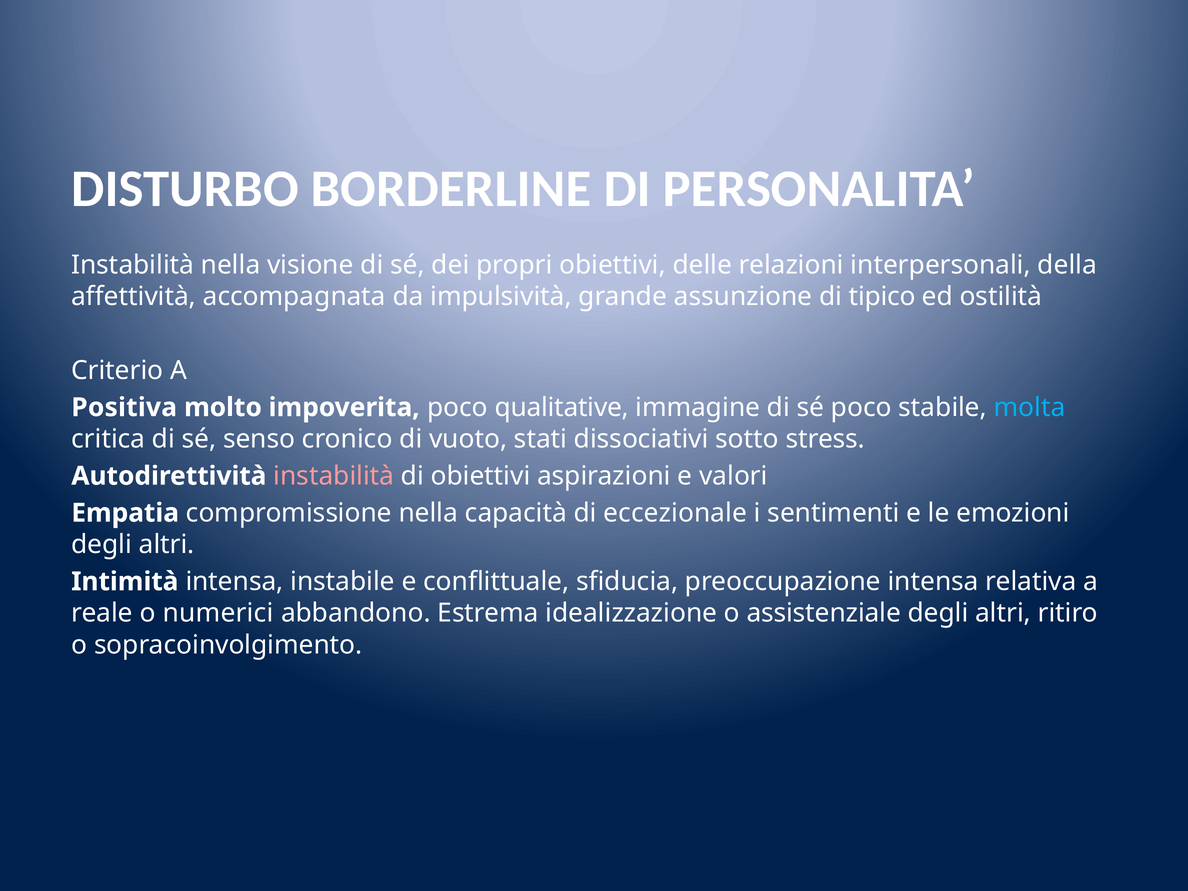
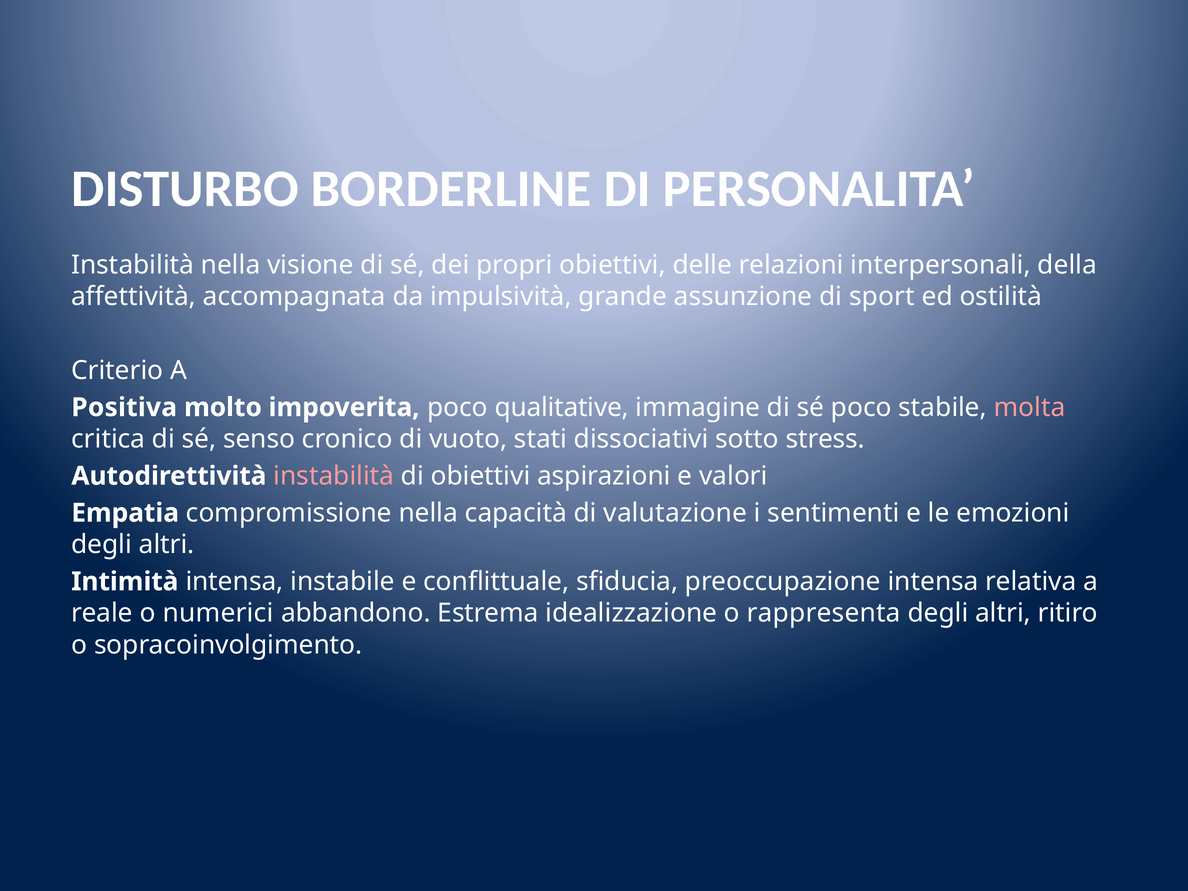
tipico: tipico -> sport (882, 297)
molta colour: light blue -> pink (1030, 407)
eccezionale: eccezionale -> valutazione (675, 513)
assistenziale: assistenziale -> rappresenta (824, 613)
